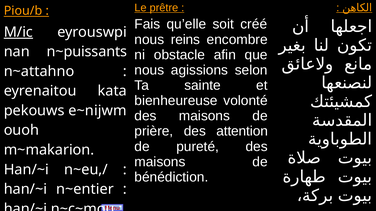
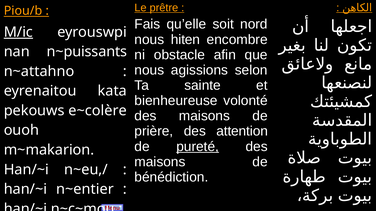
créé: créé -> nord (254, 24)
reins: reins -> hiten (185, 40)
e~nijwm: e~nijwm -> e~colère (98, 111)
pureté underline: none -> present (198, 147)
